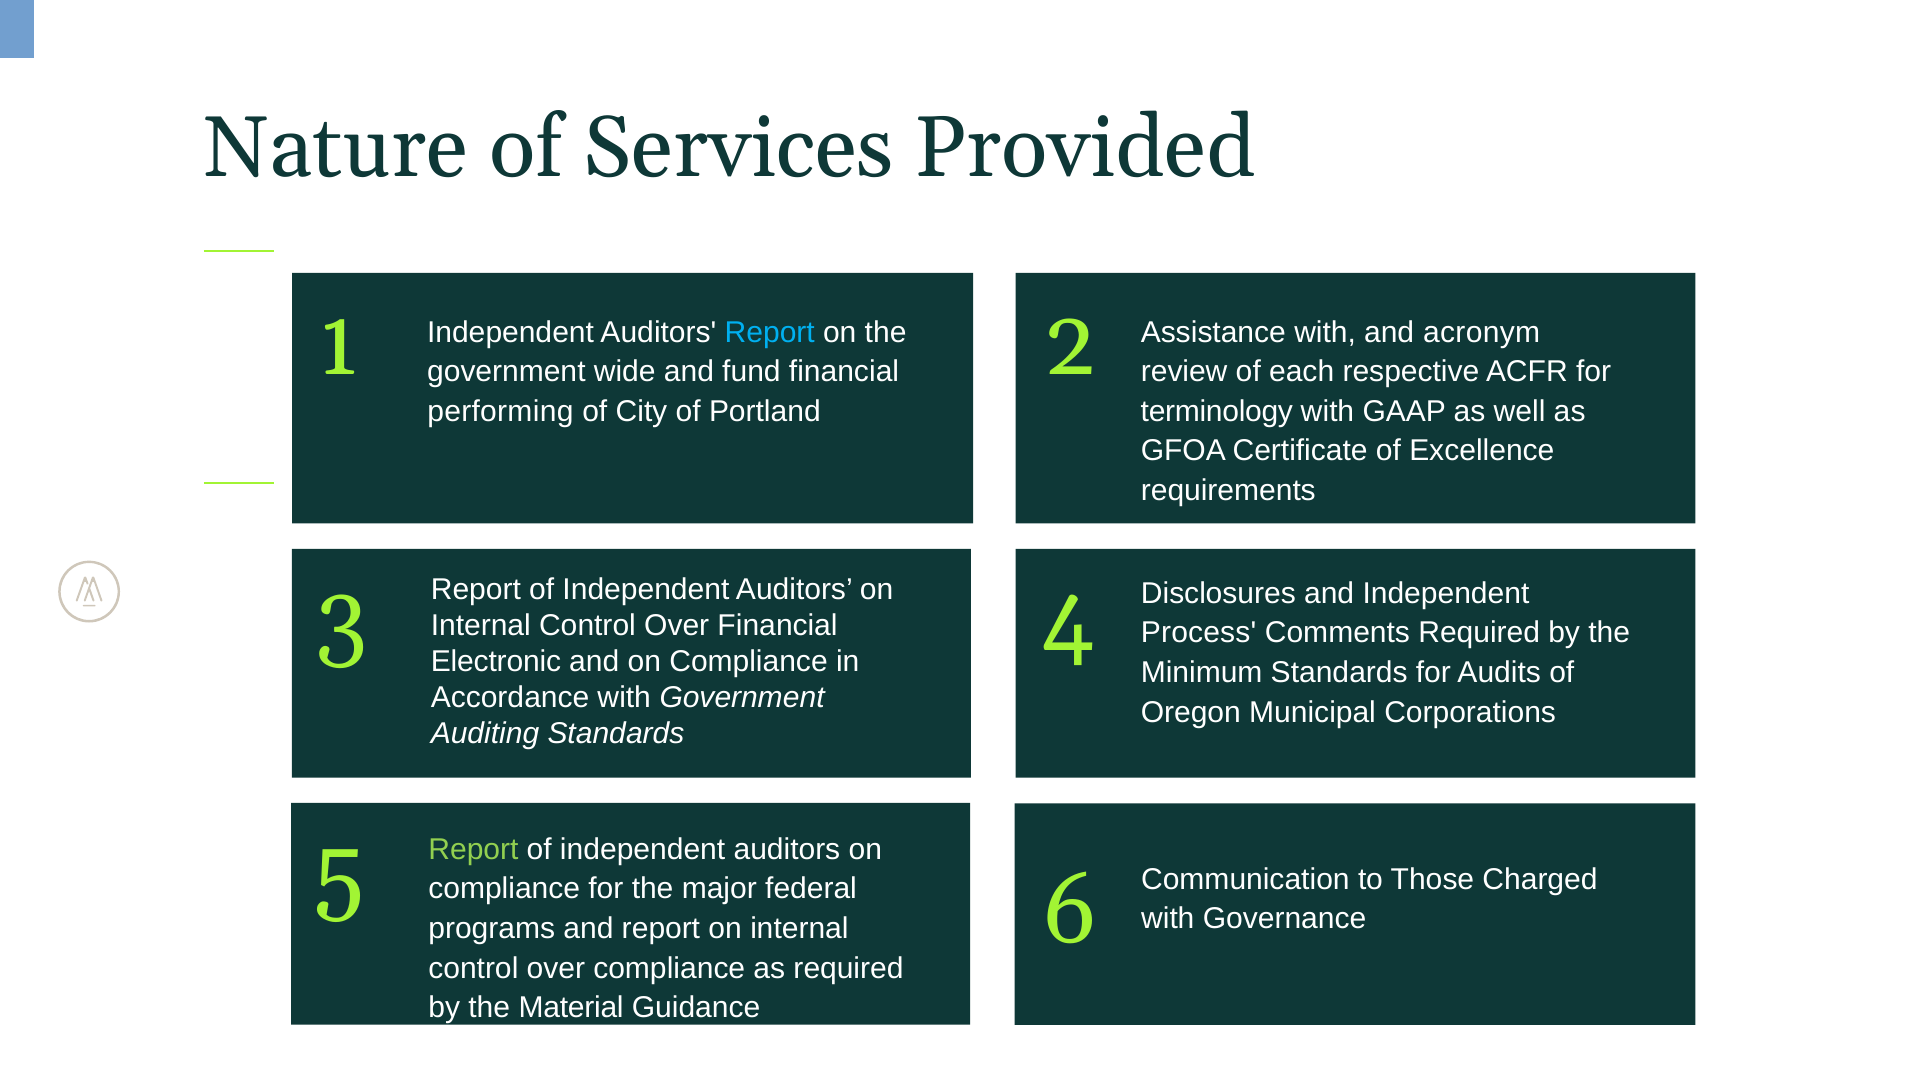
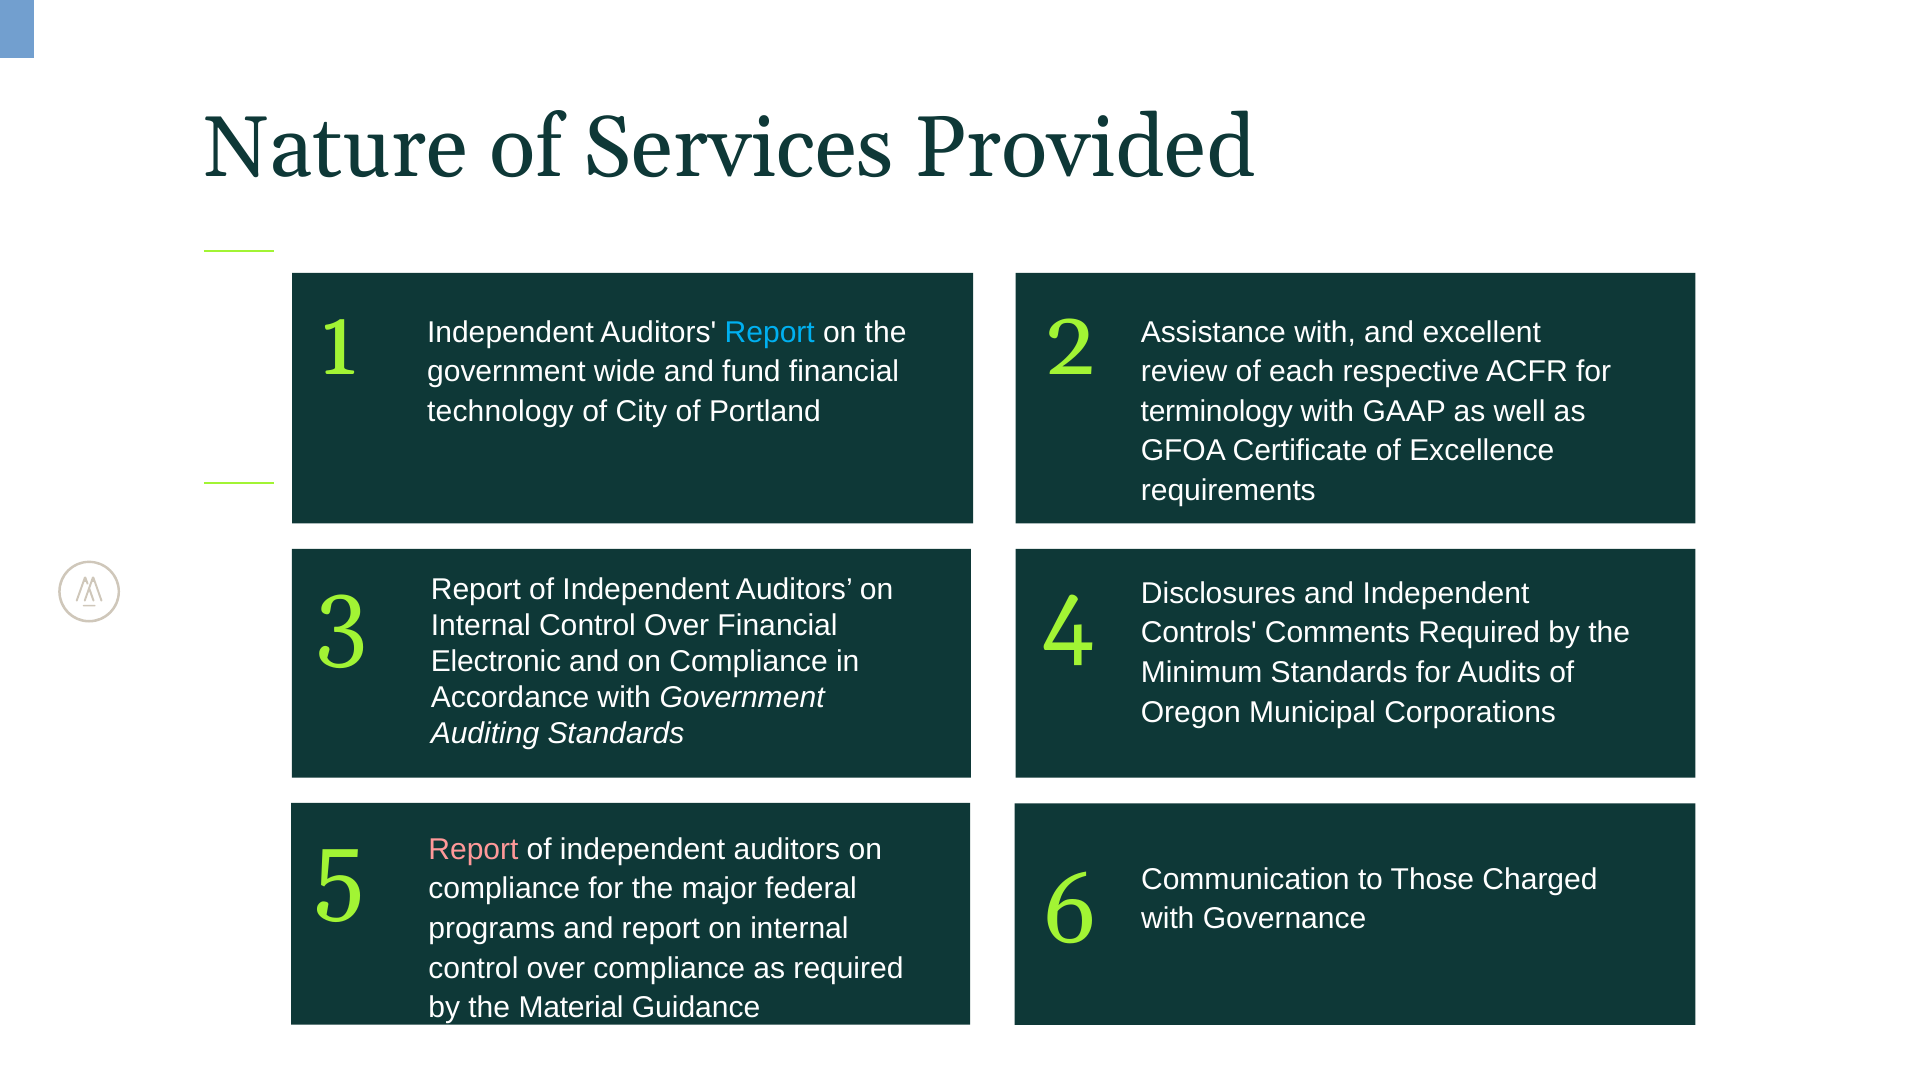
acronym: acronym -> excellent (1482, 332)
performing: performing -> technology (500, 411)
Process: Process -> Controls (1199, 633)
Report colour: light green -> pink (473, 849)
